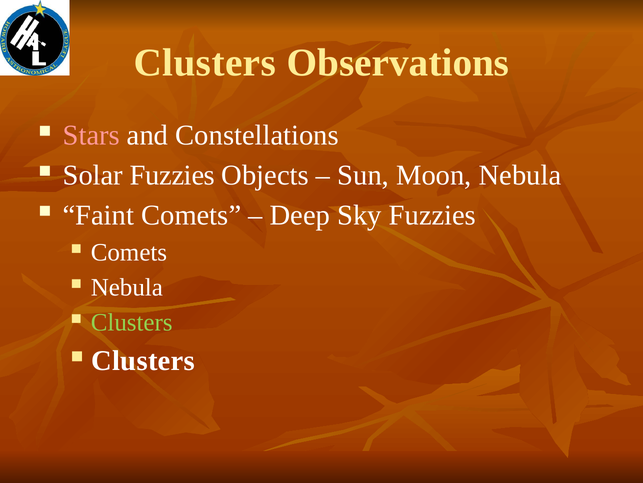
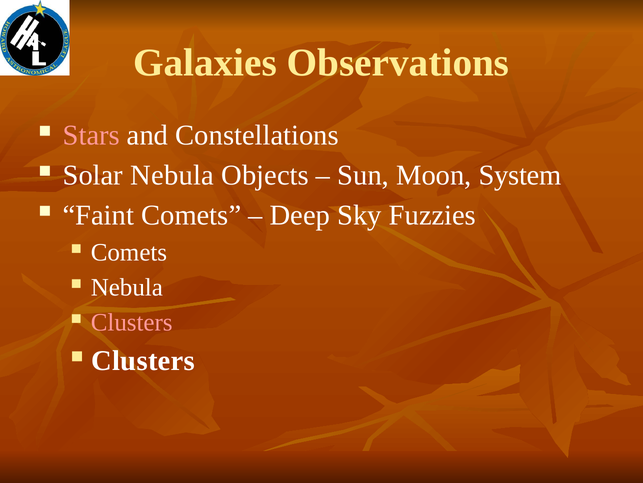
Clusters: Clusters -> Galaxies (205, 62)
Solar Fuzzies: Fuzzies -> Nebula (172, 175)
Moon Nebula: Nebula -> System (520, 175)
Clusters colour: light green -> pink (132, 322)
